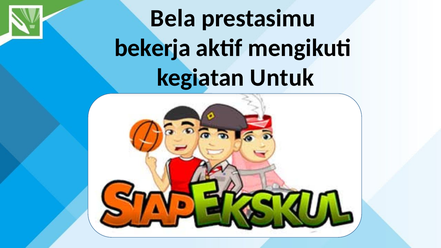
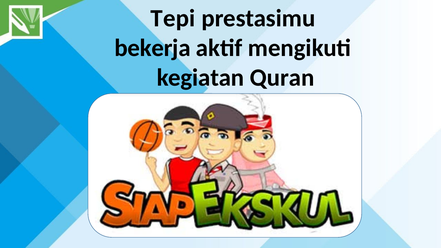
Bela: Bela -> Tepi (173, 18)
Untuk: Untuk -> Quran (282, 78)
